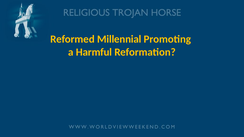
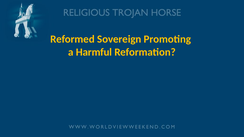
Millennial: Millennial -> Sovereign (119, 39)
